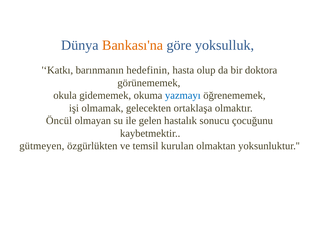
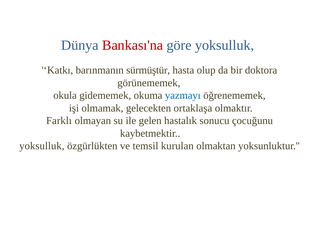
Bankası'na colour: orange -> red (133, 45)
hedefinin: hedefinin -> sürmüştür (148, 70)
Öncül: Öncül -> Farklı (59, 121)
gütmeyen: gütmeyen -> yoksulluk (42, 146)
